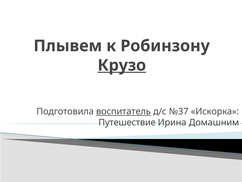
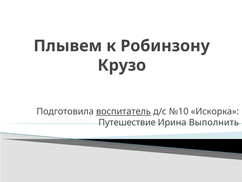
Крузо underline: present -> none (122, 65)
№37: №37 -> №10 (179, 111)
Домашним: Домашним -> Выполнить (214, 122)
